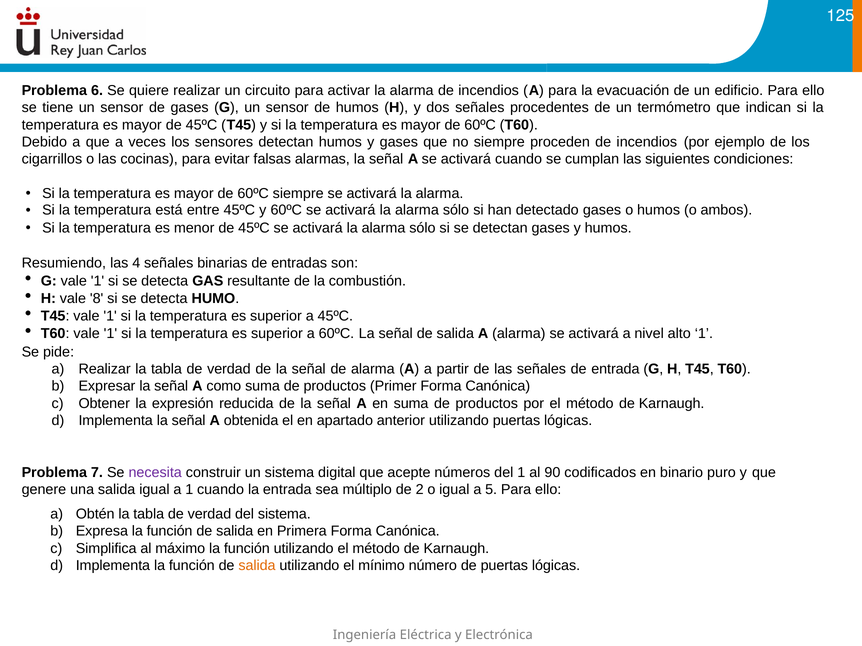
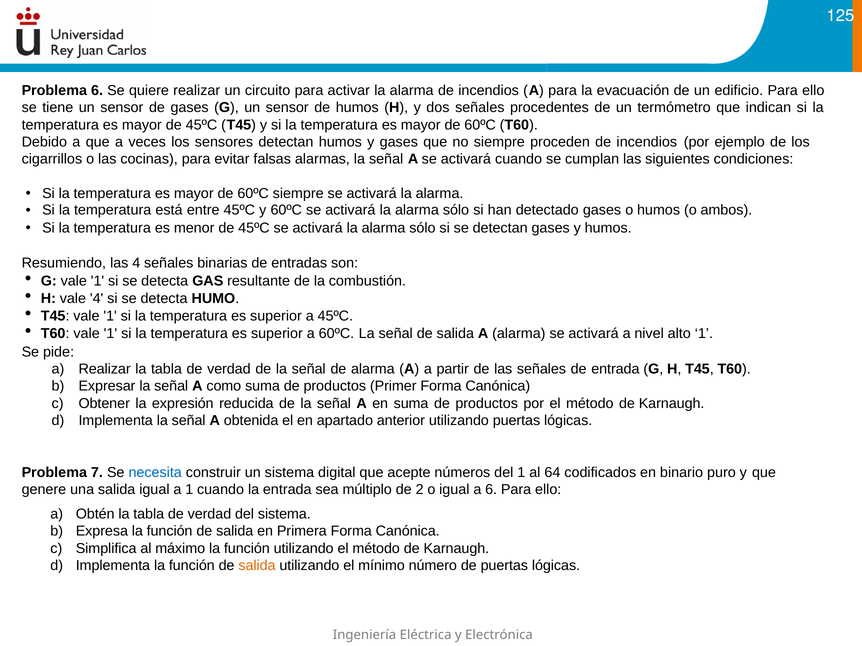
vale 8: 8 -> 4 (97, 299)
necesita colour: purple -> blue (155, 473)
90: 90 -> 64 (552, 473)
a 5: 5 -> 6 (491, 490)
